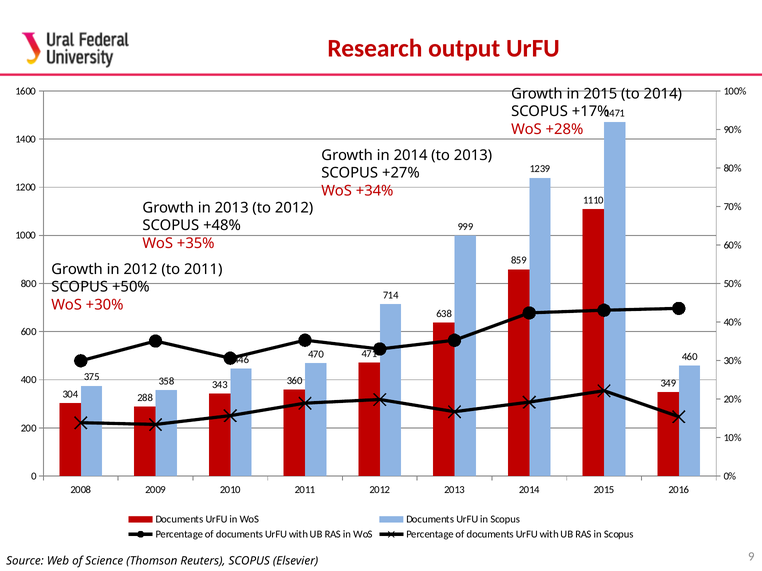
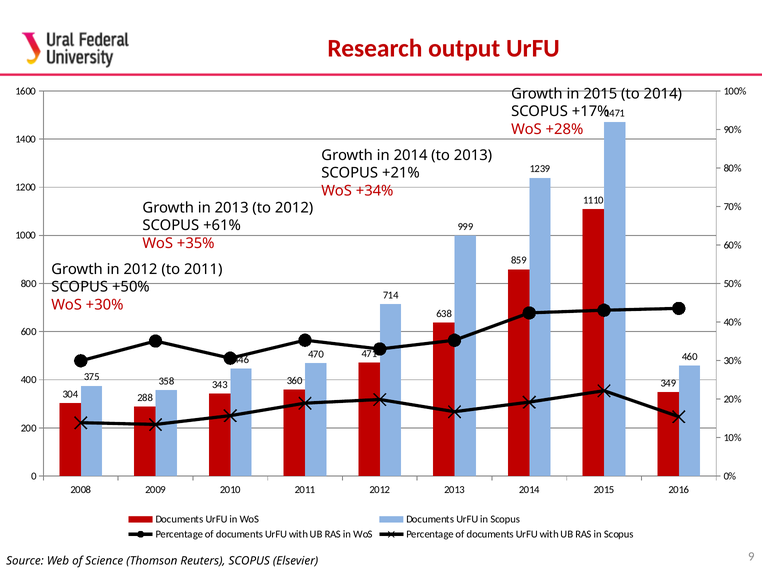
+27%: +27% -> +21% (401, 173)
+48%: +48% -> +61% (222, 226)
